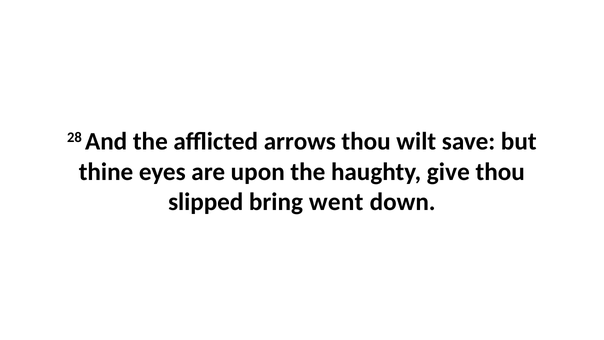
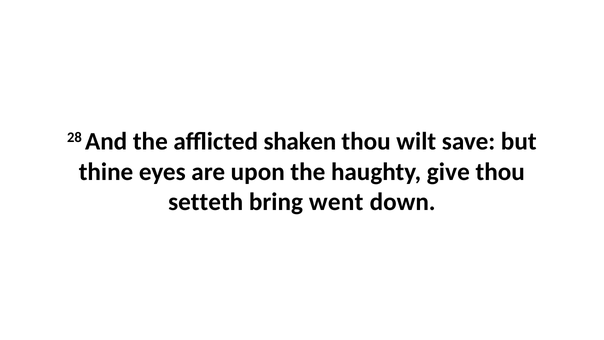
arrows: arrows -> shaken (300, 141)
slipped: slipped -> setteth (206, 202)
